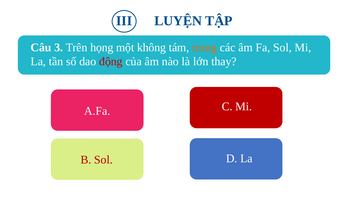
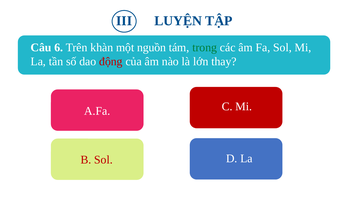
3: 3 -> 6 (59, 47)
họng: họng -> khàn (102, 47)
không: không -> nguồn (152, 47)
trong colour: orange -> green (205, 47)
